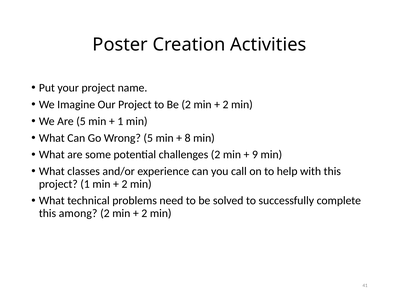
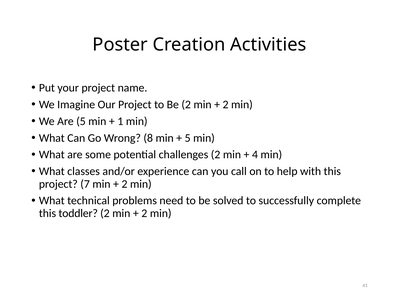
Wrong 5: 5 -> 8 (148, 138)
8: 8 -> 5 (188, 138)
9: 9 -> 4 (255, 155)
project 1: 1 -> 7 (85, 184)
among: among -> toddler (78, 213)
